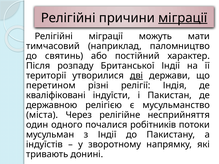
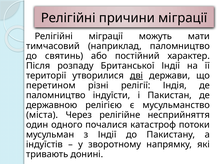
міграції underline: present -> none (183, 18)
кваліфіковані: кваліфіковані -> паломництво (56, 95)
робітників: робітників -> катастроф (153, 125)
